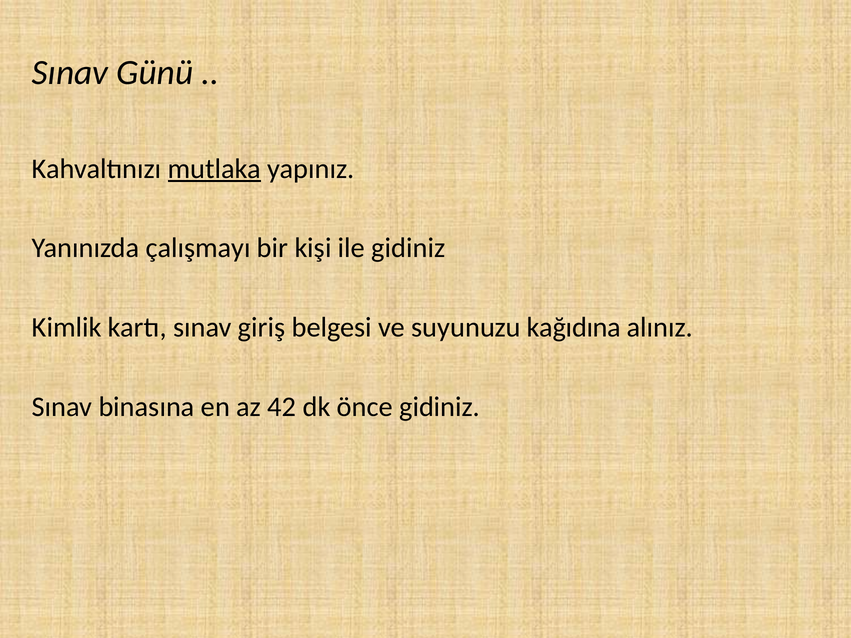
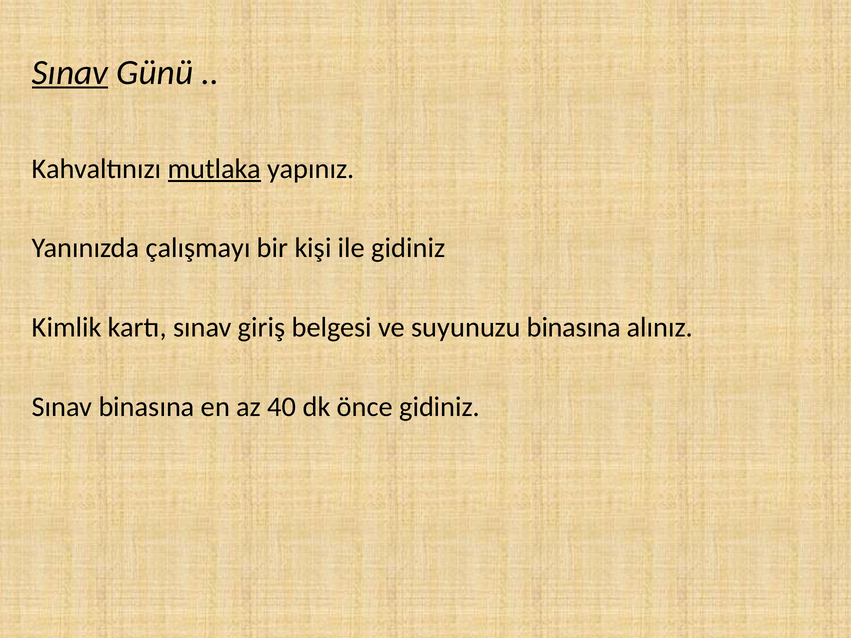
Sınav underline: none -> present (70, 72)
suyunuzu kağıdına: kağıdına -> binasına (574, 328)
42: 42 -> 40 (282, 407)
